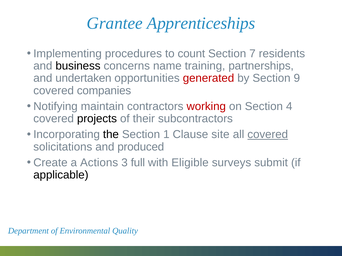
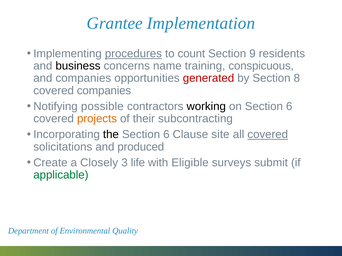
Apprenticeships: Apprenticeships -> Implementation (201, 23)
procedures underline: none -> present (133, 54)
7: 7 -> 9 (252, 54)
partnerships: partnerships -> conspicuous (261, 66)
and undertaken: undertaken -> companies (83, 78)
9: 9 -> 8 (297, 78)
maintain: maintain -> possible (102, 107)
working colour: red -> black (206, 107)
on Section 4: 4 -> 6 (289, 107)
projects colour: black -> orange (97, 119)
subcontractors: subcontractors -> subcontracting (195, 119)
1: 1 -> 6 (166, 135)
Actions: Actions -> Closely (99, 163)
full: full -> life (138, 163)
applicable colour: black -> green (61, 175)
